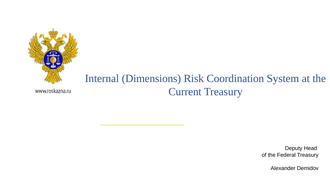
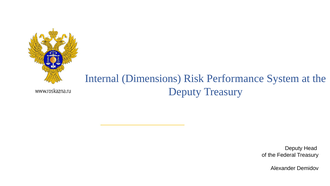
Coordination: Coordination -> Performance (235, 78)
Current: Current -> Deputy (185, 92)
